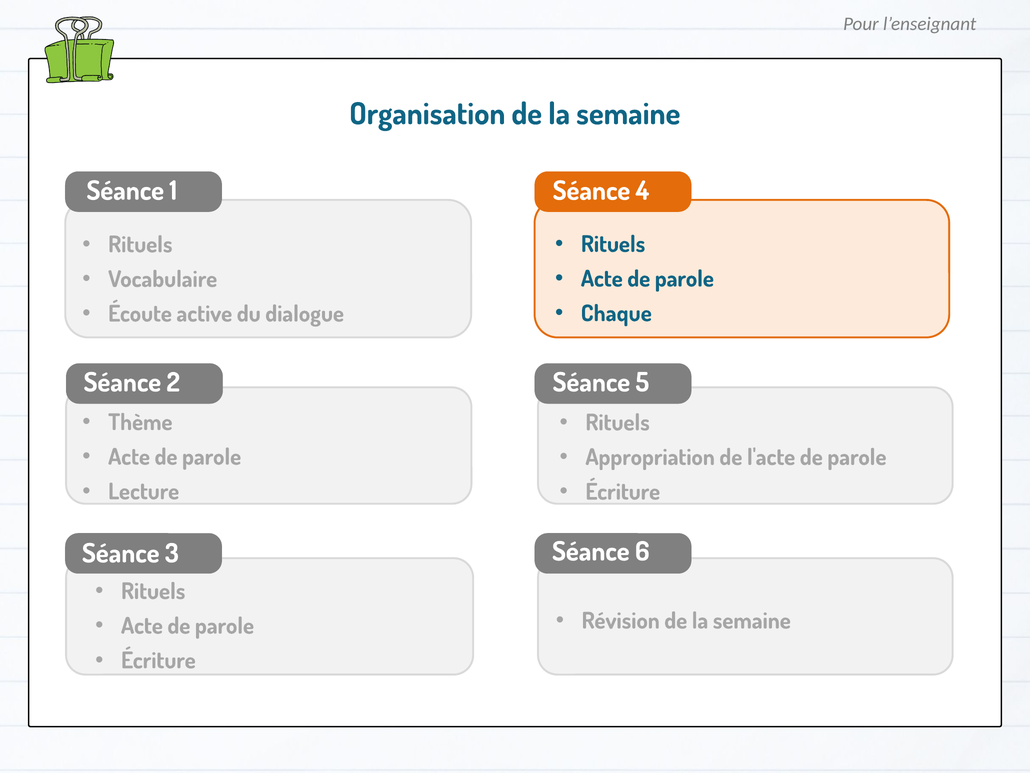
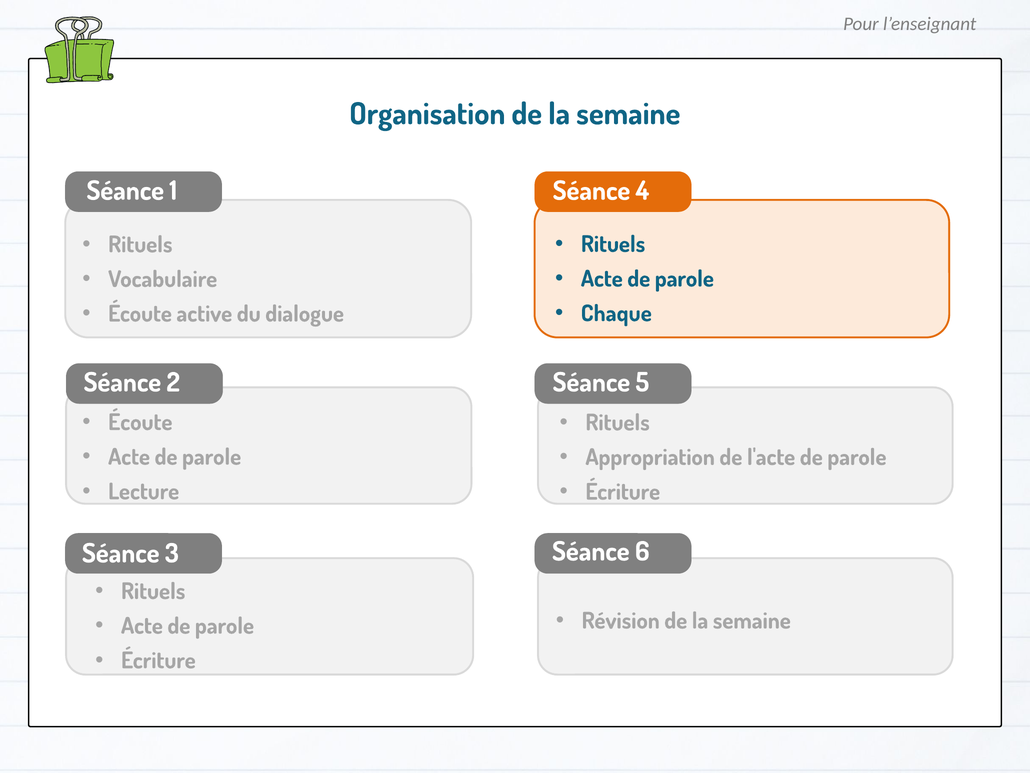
Thème: Thème -> Écoute (140, 422)
